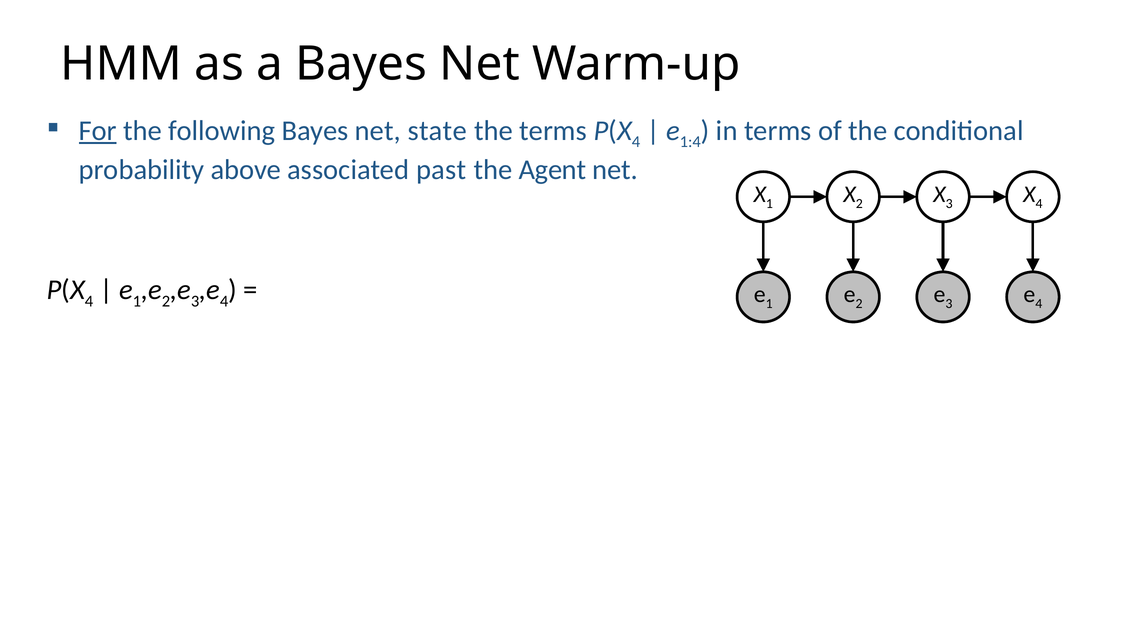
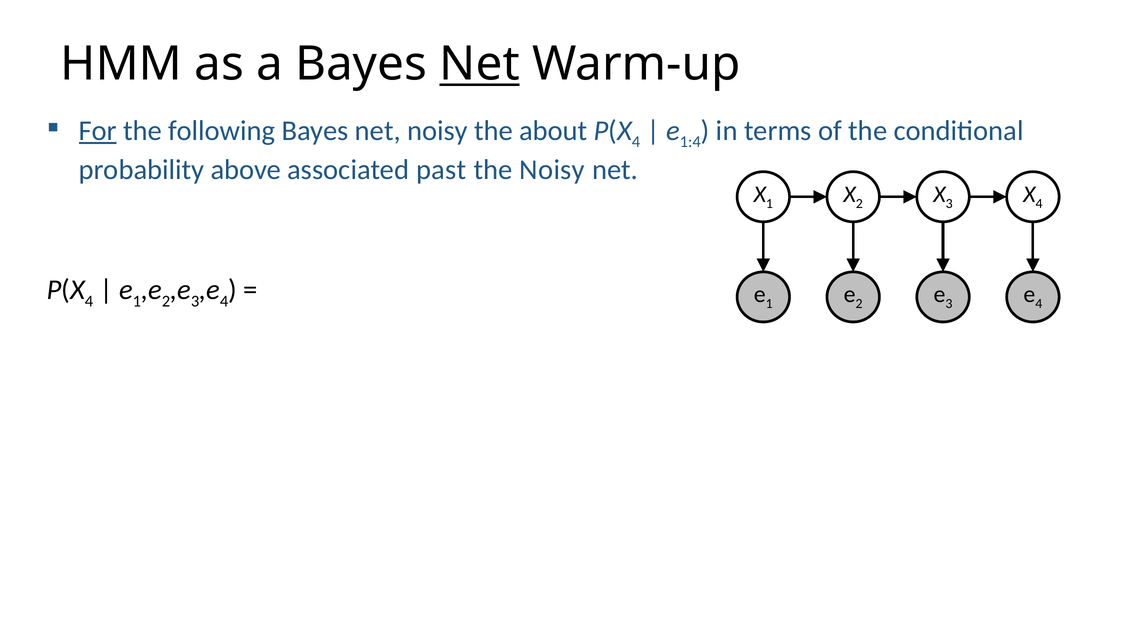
Net underline: none -> present (480, 64)
net state: state -> noisy (437, 131)
the terms: terms -> about (553, 131)
the Agent: Agent -> Noisy (552, 170)
